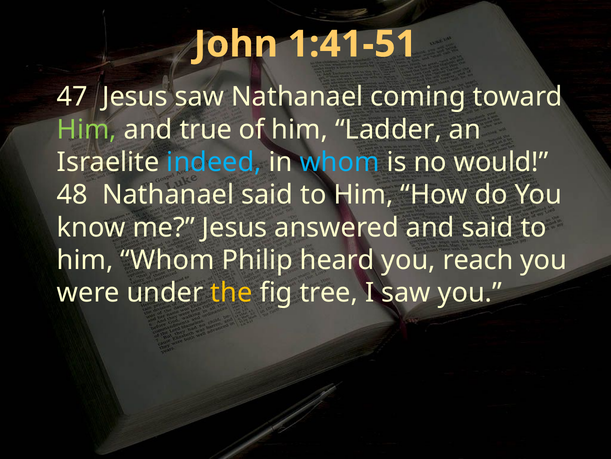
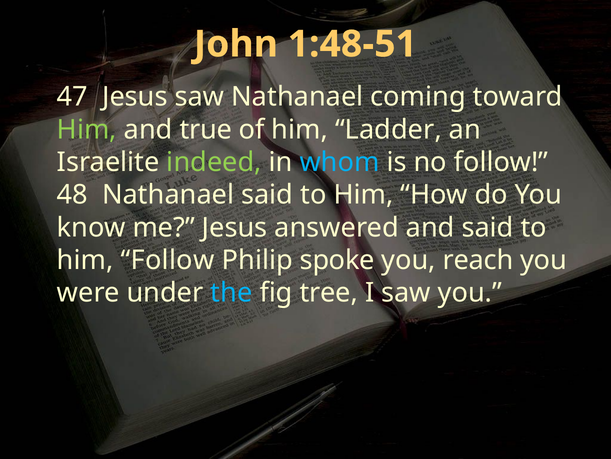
1:41-51: 1:41-51 -> 1:48-51 (352, 44)
indeed colour: light blue -> light green (214, 162)
no would: would -> follow (501, 162)
him Whom: Whom -> Follow (167, 260)
heard: heard -> spoke (337, 260)
the colour: yellow -> light blue (231, 292)
